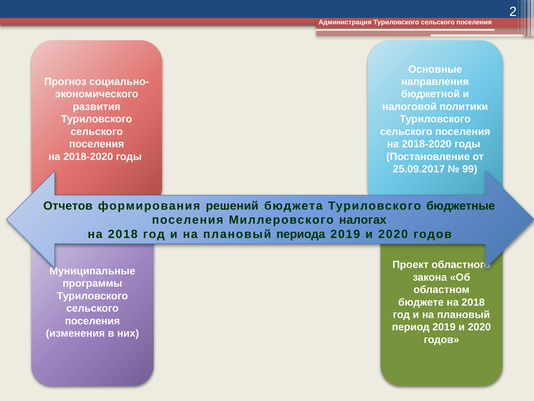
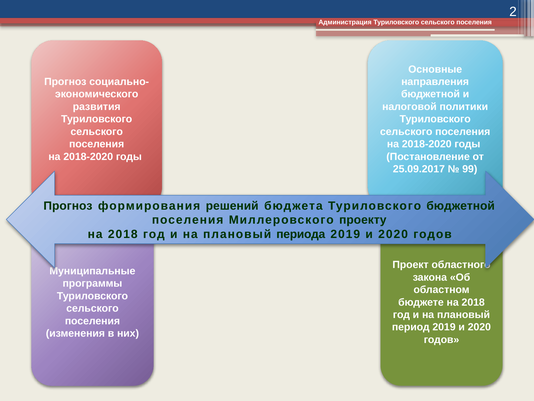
Отчетов: Отчетов -> Прогноз (68, 206)
Туриловского бюджетные: бюджетные -> бюджетной (461, 206)
налогах: налогах -> проекту (363, 220)
